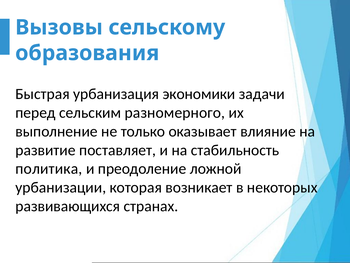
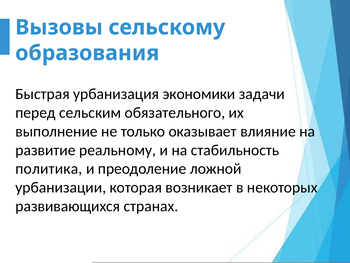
разномерного: разномерного -> обязательного (175, 113)
поставляет: поставляет -> реальному (118, 150)
